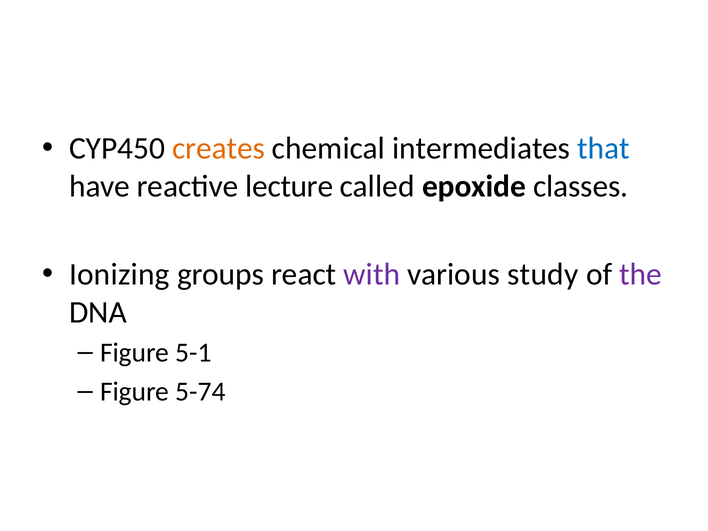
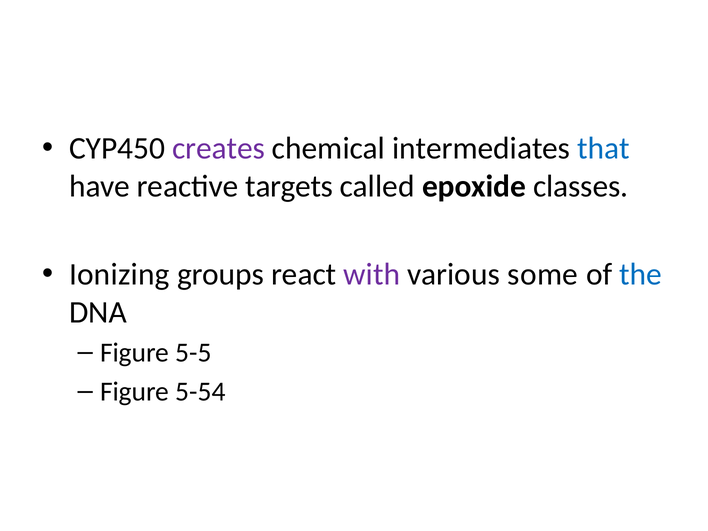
creates colour: orange -> purple (219, 149)
lecture: lecture -> targets (289, 186)
study: study -> some (543, 274)
the colour: purple -> blue (641, 274)
5-1: 5-1 -> 5-5 (194, 353)
5-74: 5-74 -> 5-54 (200, 391)
